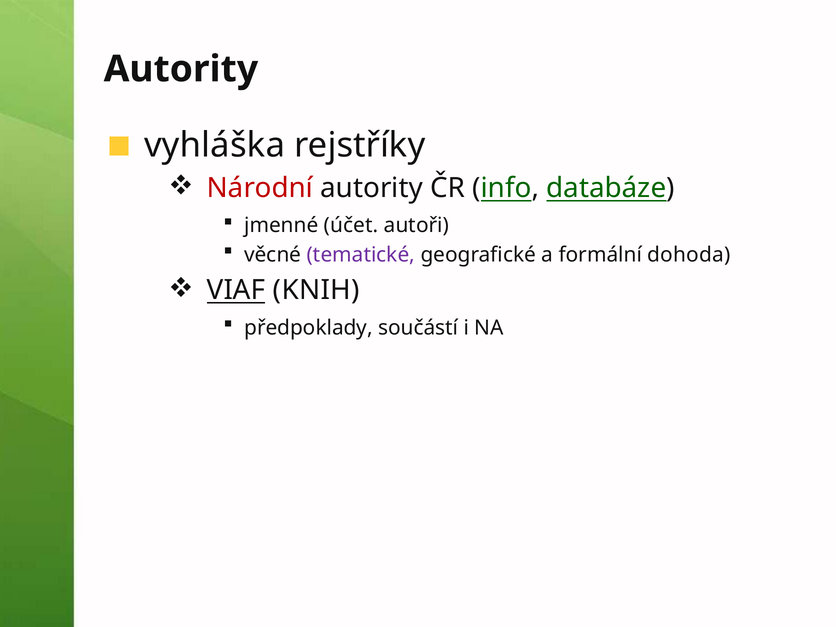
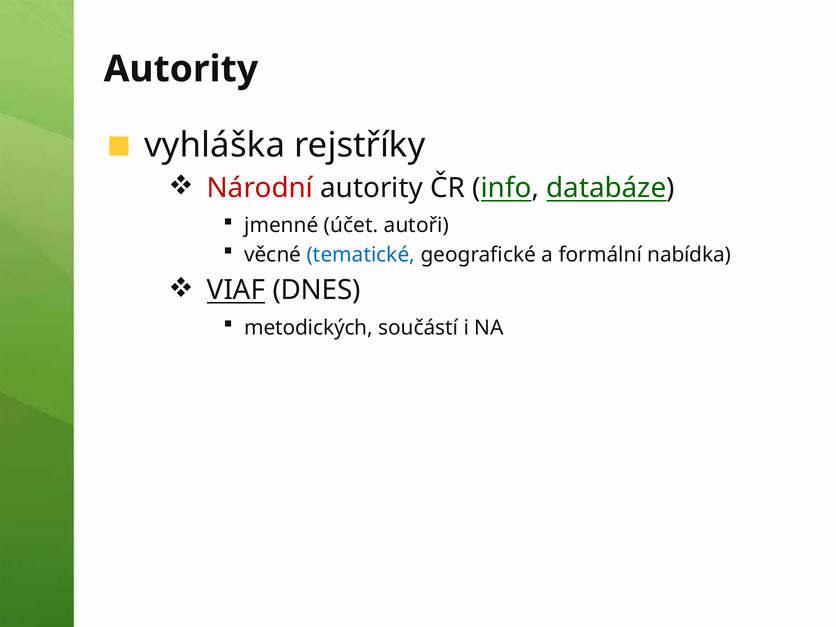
tematické colour: purple -> blue (361, 255)
dohoda: dohoda -> nabídka (689, 255)
KNIH: KNIH -> DNES (317, 290)
předpoklady: předpoklady -> metodických (309, 328)
